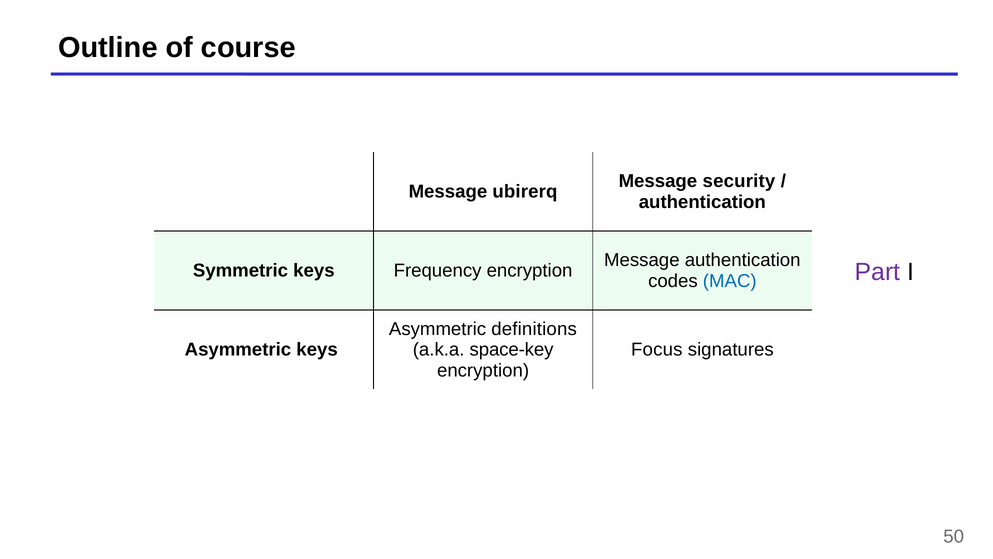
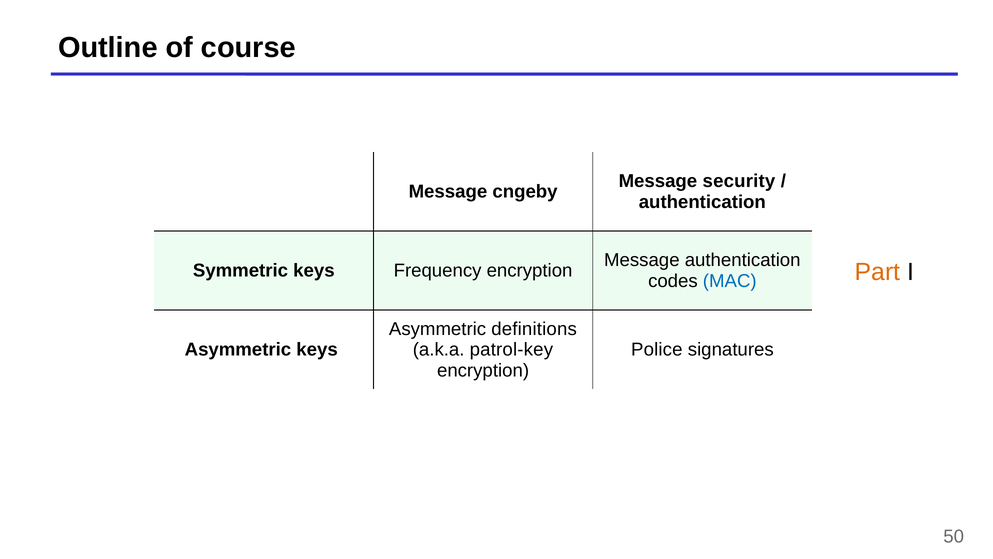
ubirerq: ubirerq -> cngeby (525, 192)
Part colour: purple -> orange (877, 272)
space-key: space-key -> patrol-key (511, 349)
Focus: Focus -> Police (657, 349)
